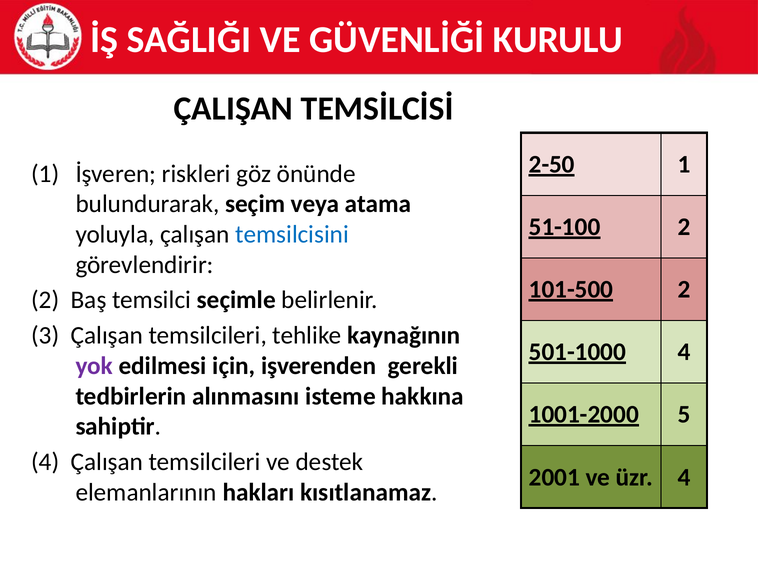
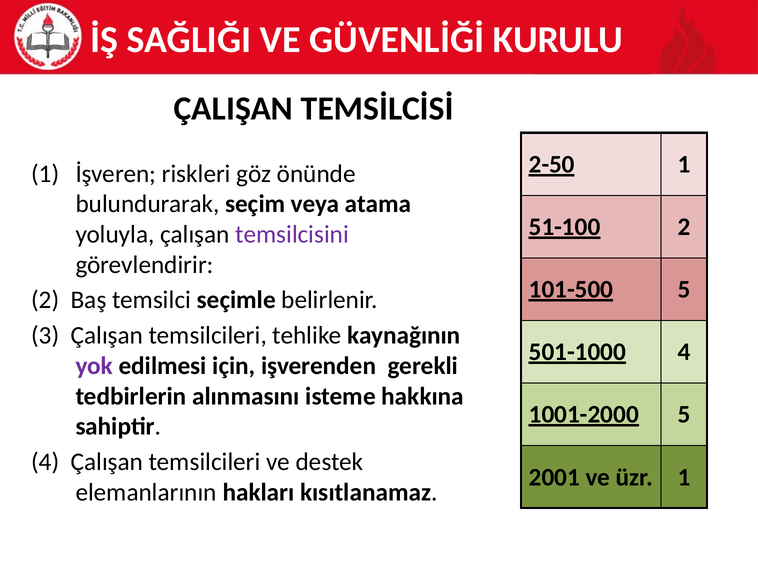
temsilcisini colour: blue -> purple (292, 234)
101-500 2: 2 -> 5 (684, 289)
üzr 4: 4 -> 1 (684, 477)
